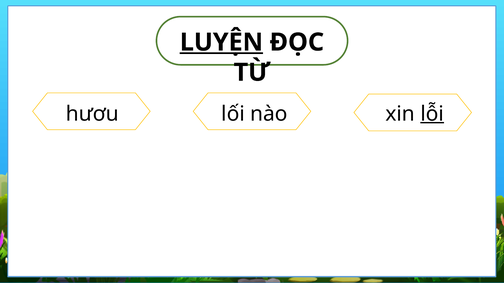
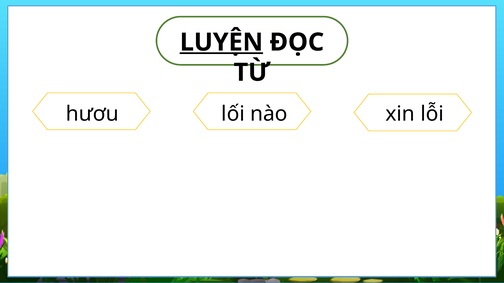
lỗi underline: present -> none (432, 114)
